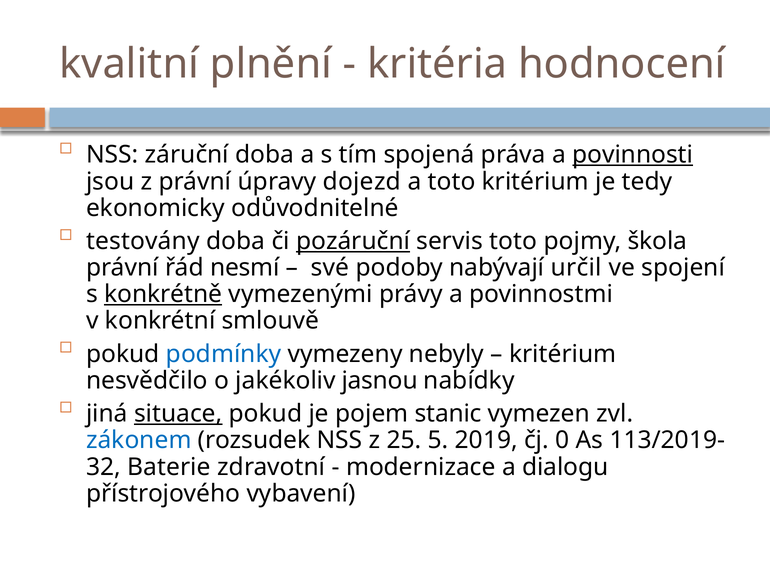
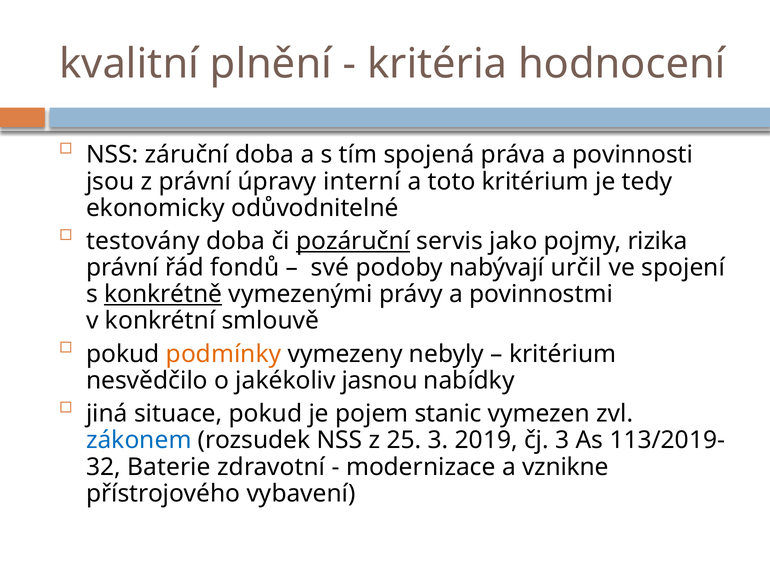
povinnosti underline: present -> none (633, 155)
dojezd: dojezd -> interní (362, 182)
servis toto: toto -> jako (513, 241)
škola: škola -> rizika (658, 241)
nesmí: nesmí -> fondů (245, 268)
podmínky colour: blue -> orange (224, 354)
situace underline: present -> none (178, 414)
25 5: 5 -> 3 (438, 441)
čj 0: 0 -> 3 (562, 441)
dialogu: dialogu -> vznikne (565, 467)
